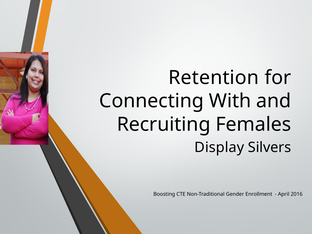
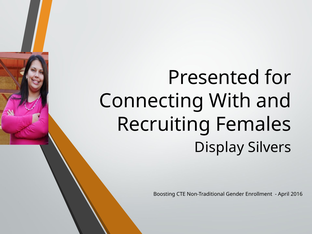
Retention: Retention -> Presented (214, 78)
